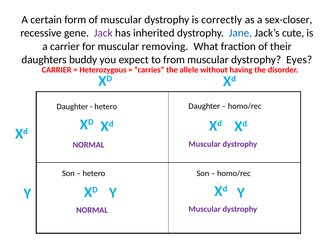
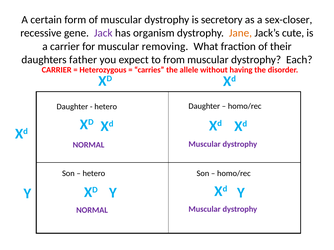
correctly: correctly -> secretory (222, 20)
inherited: inherited -> organism (154, 33)
Jane colour: blue -> orange (240, 33)
buddy: buddy -> father (83, 60)
Eyes: Eyes -> Each (299, 60)
